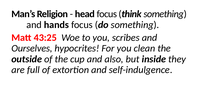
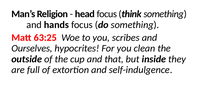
43:25: 43:25 -> 63:25 (45, 38)
also: also -> that (114, 59)
